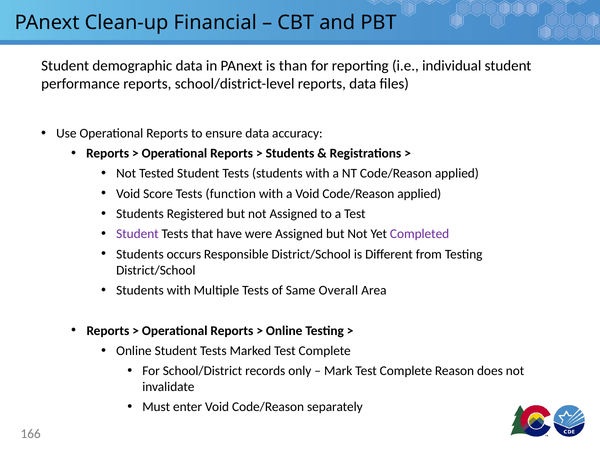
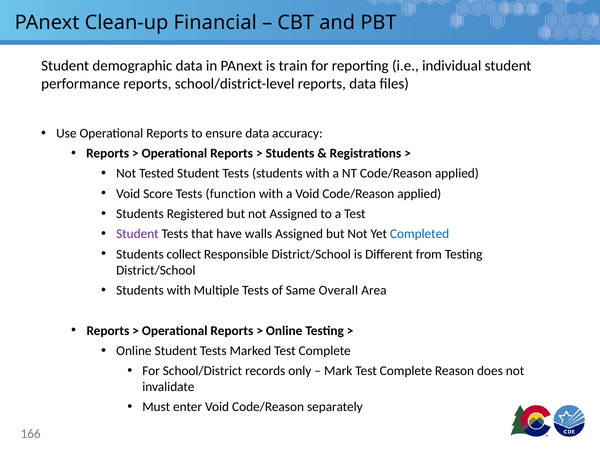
than: than -> train (293, 66)
were: were -> walls (259, 234)
Completed colour: purple -> blue (420, 234)
occurs: occurs -> collect (184, 254)
